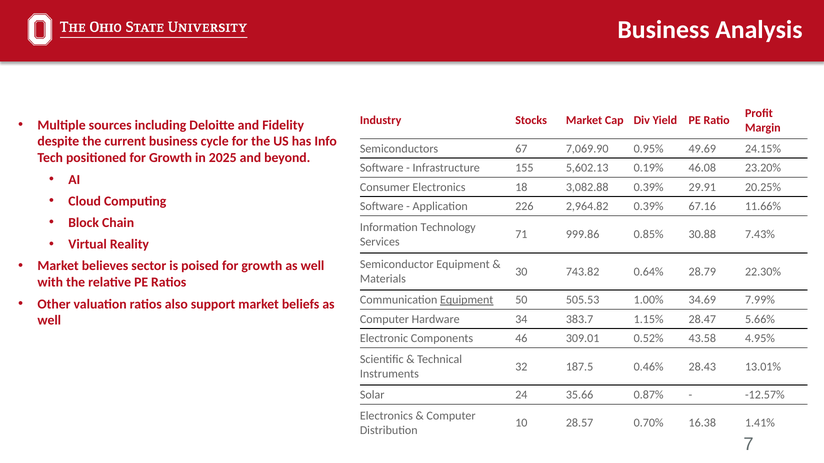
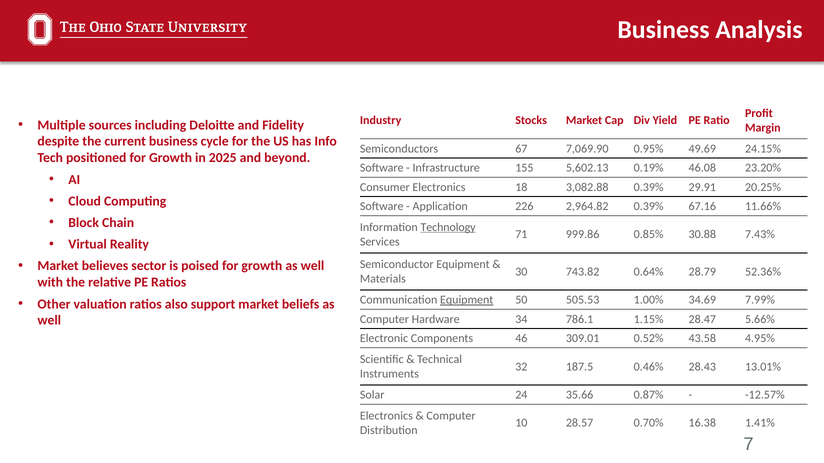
Technology underline: none -> present (448, 227)
22.30%: 22.30% -> 52.36% (763, 272)
383.7: 383.7 -> 786.1 (580, 319)
